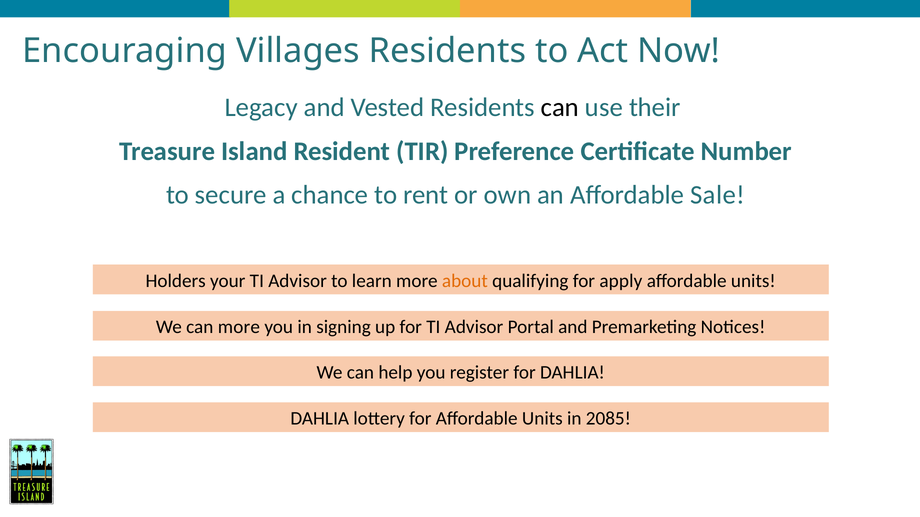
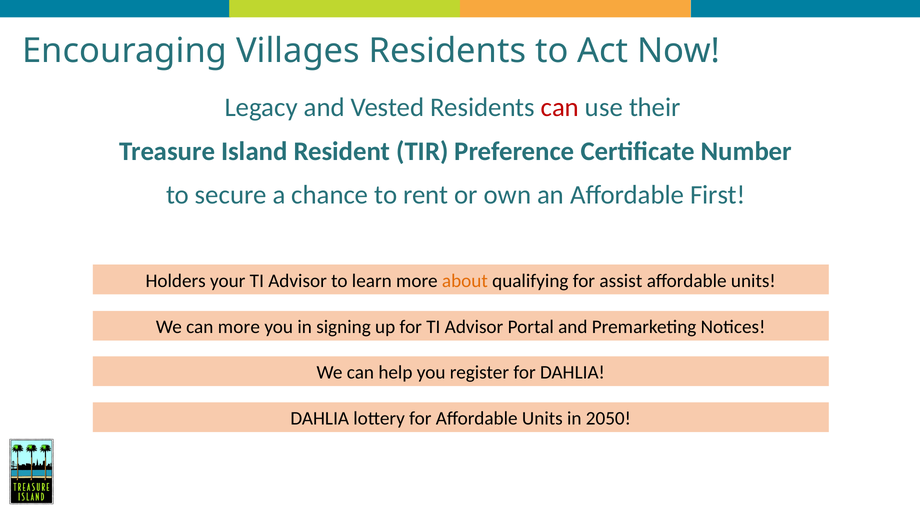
can colour: black -> red (560, 108)
Sale: Sale -> First (718, 195)
apply: apply -> assist (621, 281)
2085: 2085 -> 2050 (608, 419)
